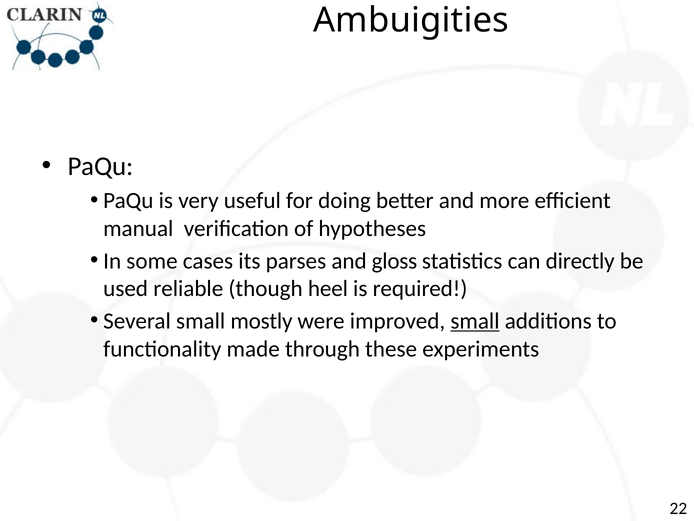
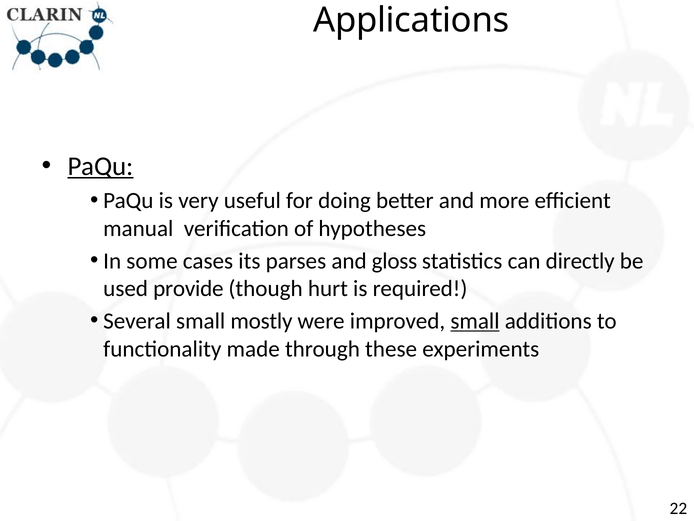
Ambuigities: Ambuigities -> Applications (411, 20)
PaQu underline: none -> present (101, 166)
reliable: reliable -> provide (188, 288)
heel: heel -> hurt (328, 288)
